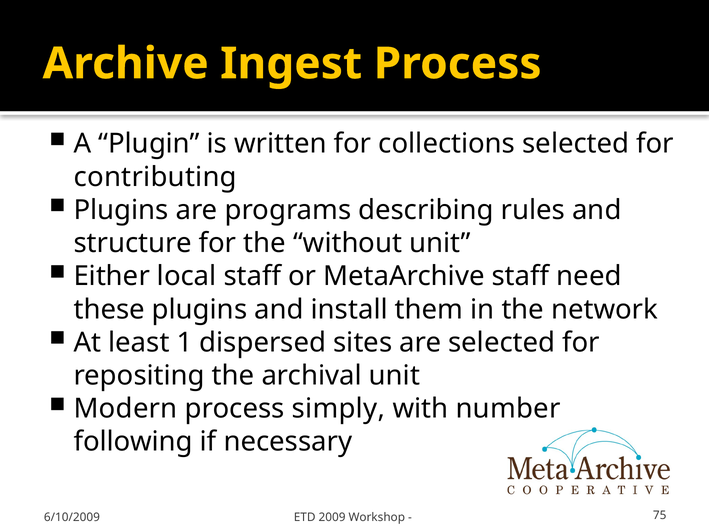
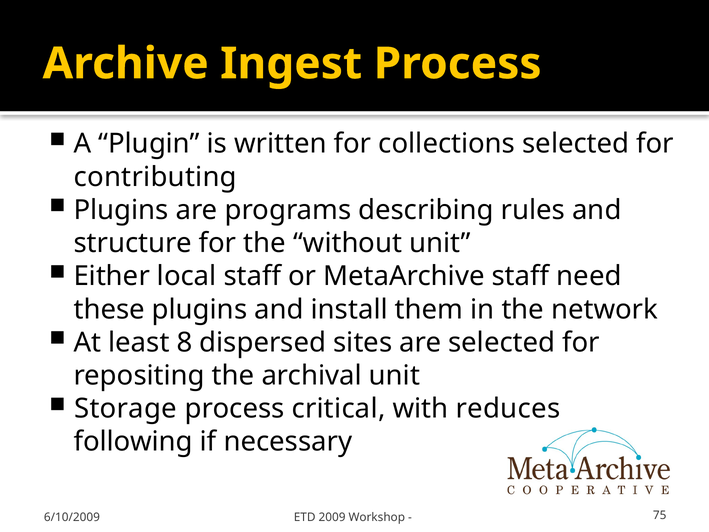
1: 1 -> 8 (184, 342)
Modern: Modern -> Storage (126, 409)
simply: simply -> critical (338, 409)
number: number -> reduces (508, 409)
